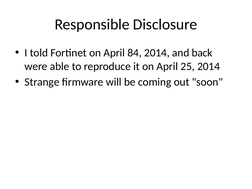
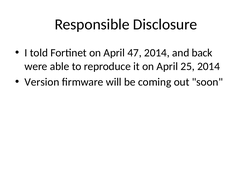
84: 84 -> 47 (135, 53)
Strange: Strange -> Version (42, 82)
